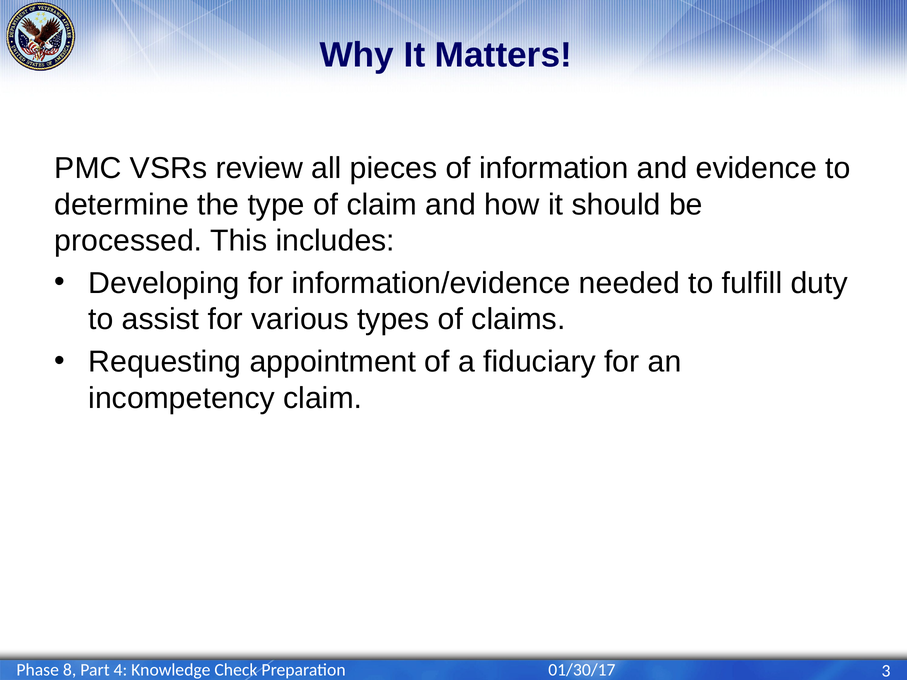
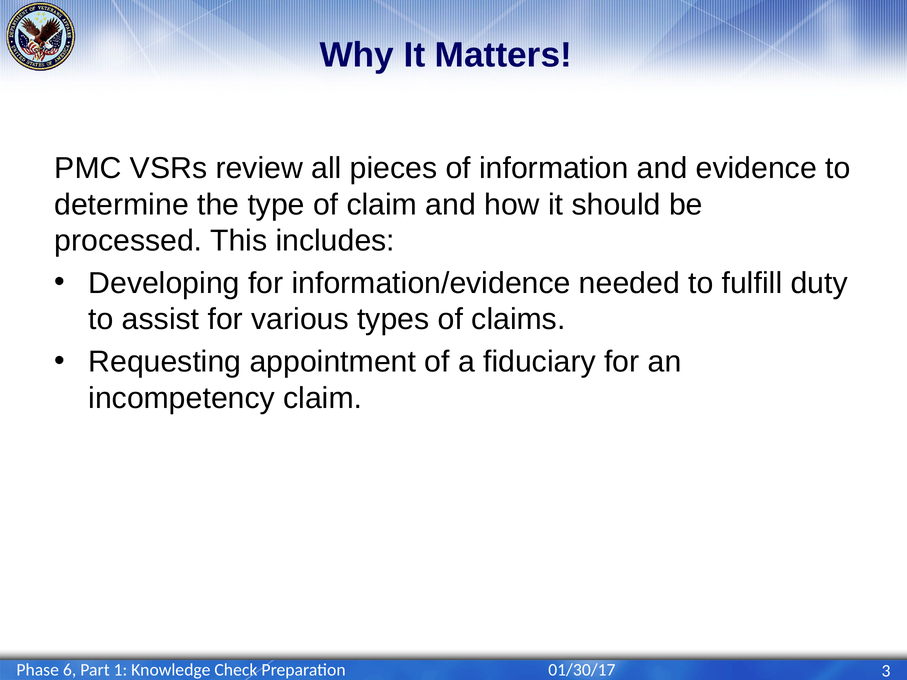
8: 8 -> 6 (70, 670)
4: 4 -> 1 (120, 670)
